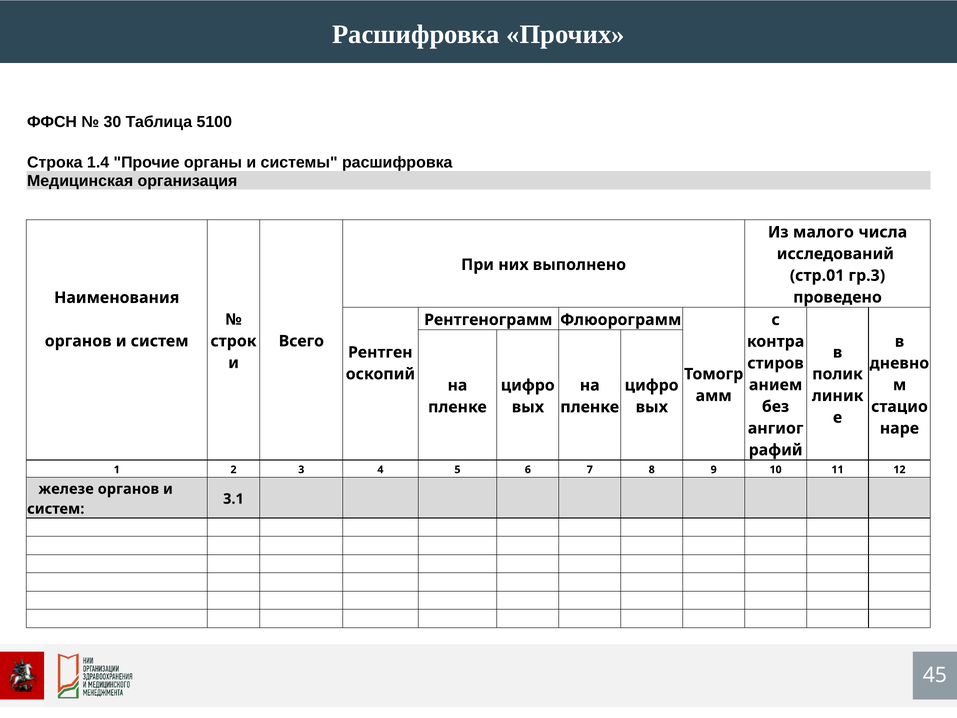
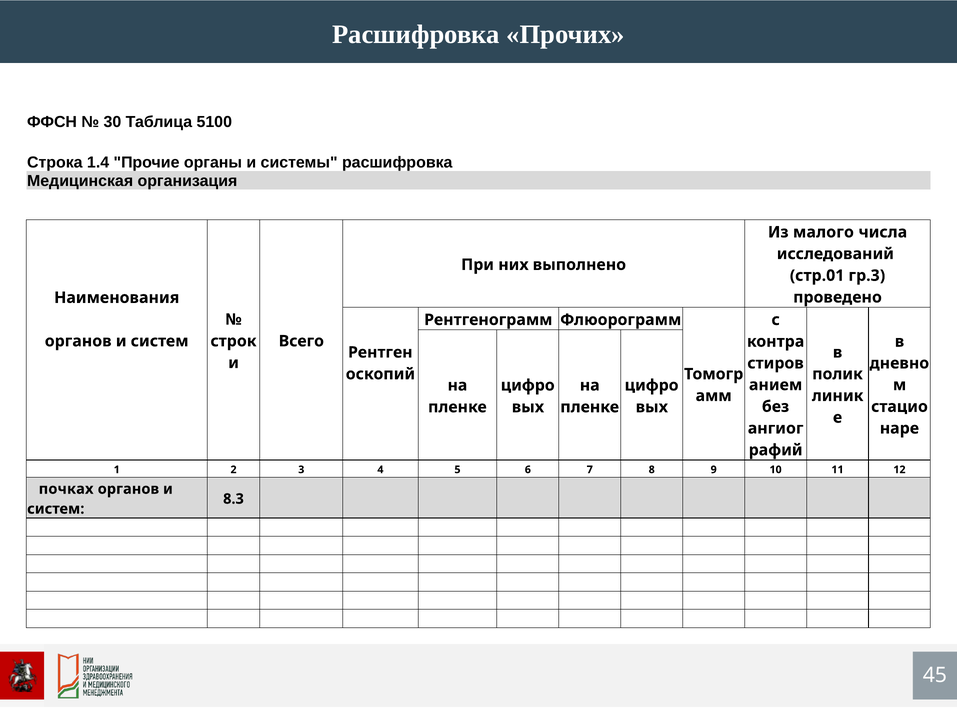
железе: железе -> почках (66, 489)
3.1: 3.1 -> 8.3 (233, 499)
